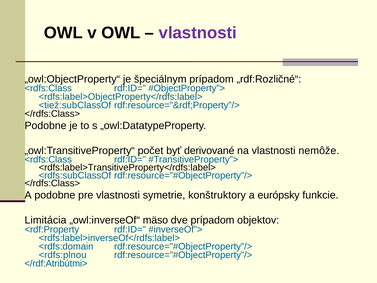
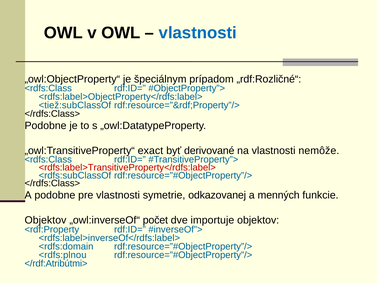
vlastnosti colour: purple -> blue (198, 33)
počet: počet -> exact (150, 151)
<rdfs:label>TransitiveProperty</rdfs:label> colour: black -> red (127, 167)
konštruktory: konštruktory -> odkazovanej (217, 195)
európsky: európsky -> menných (279, 195)
Limitácia: Limitácia -> Objektov (46, 220)
mäso: mäso -> počet (155, 220)
dve prípadom: prípadom -> importuje (212, 220)
